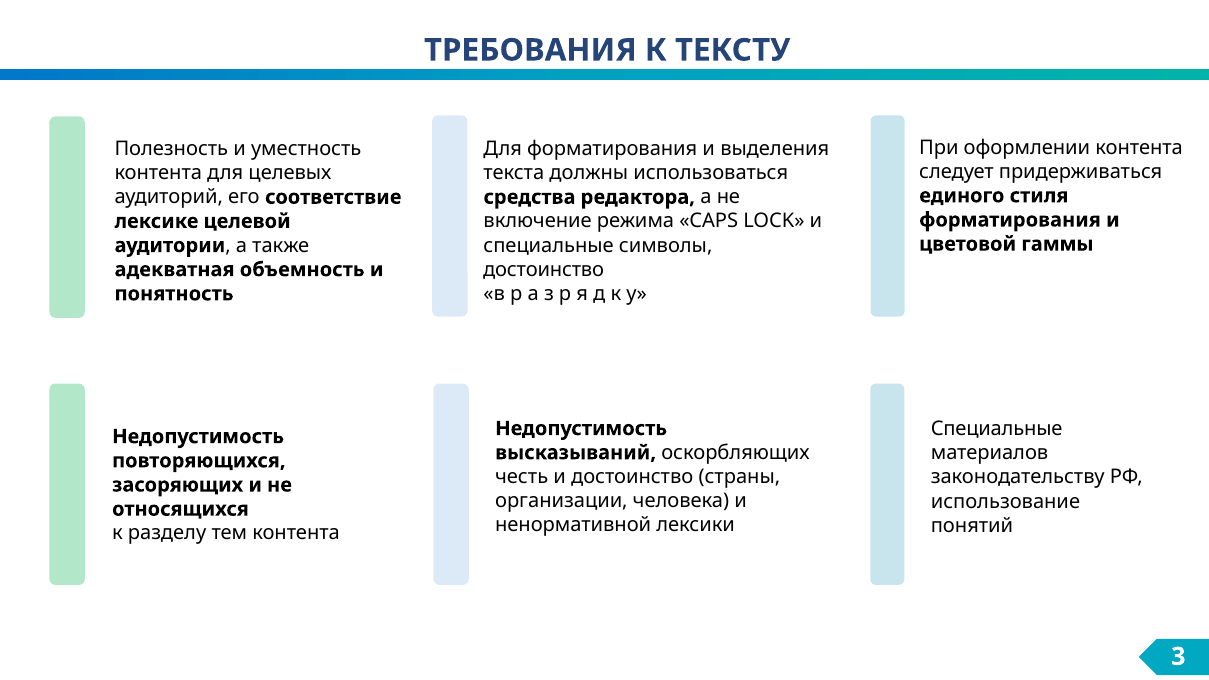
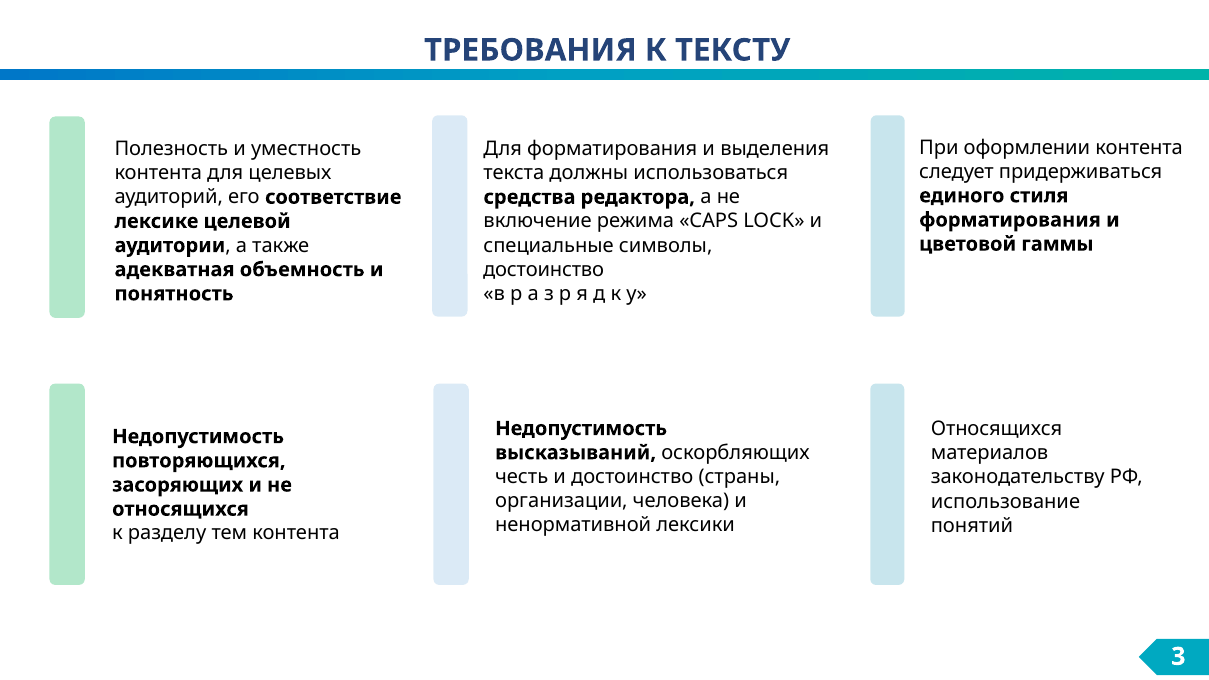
Специальные: Специальные -> Относящихся (997, 429)
